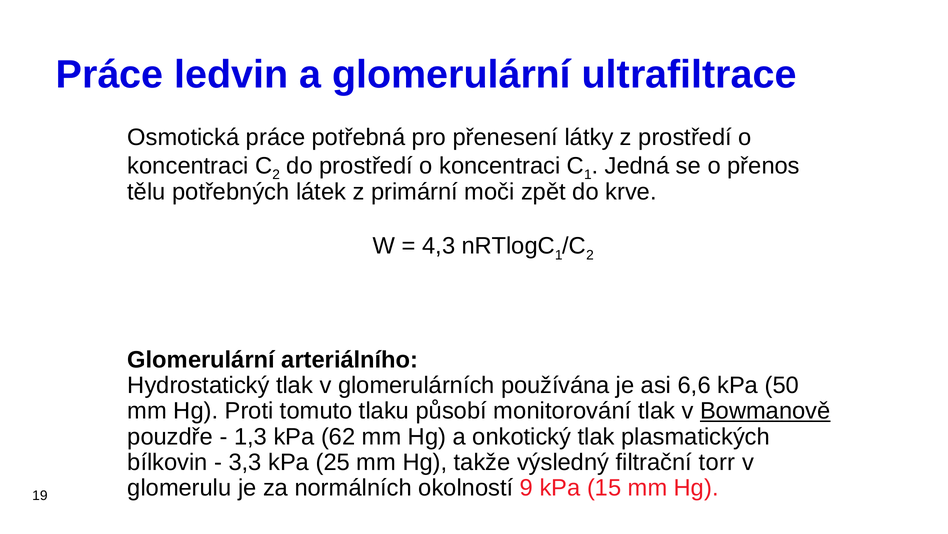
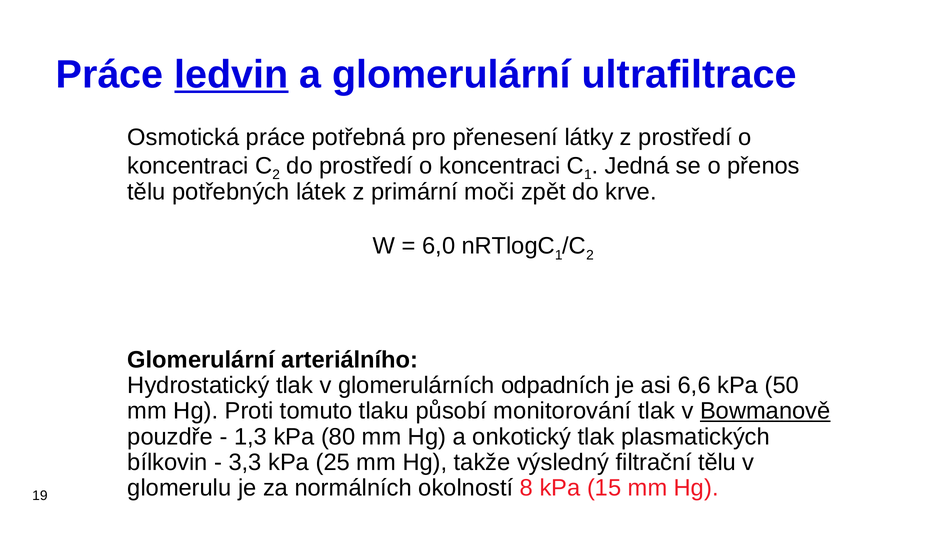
ledvin underline: none -> present (231, 75)
4,3: 4,3 -> 6,0 (439, 246)
používána: používána -> odpadních (555, 385)
62: 62 -> 80 (338, 436)
filtrační torr: torr -> tělu (717, 462)
9: 9 -> 8 (527, 487)
